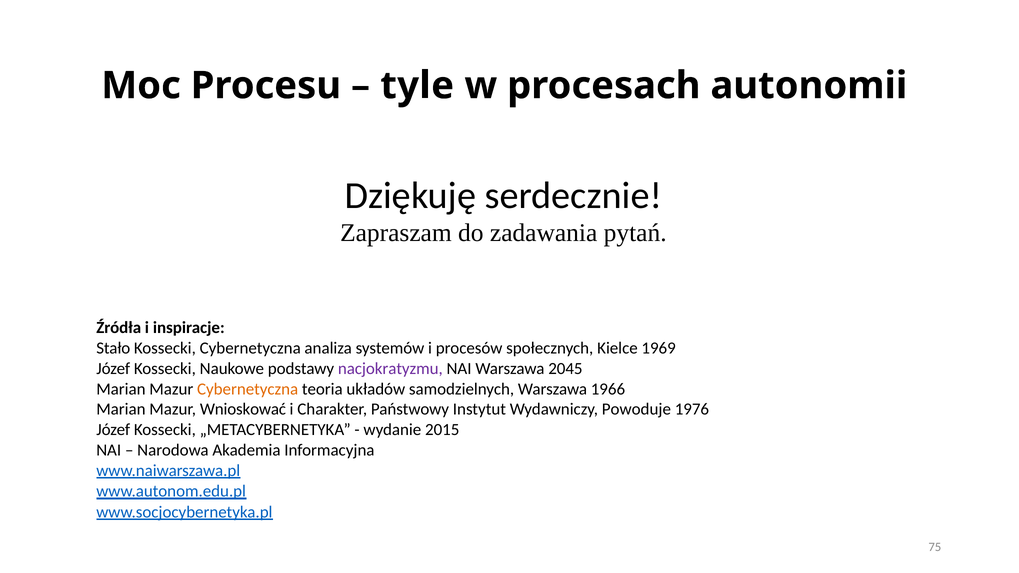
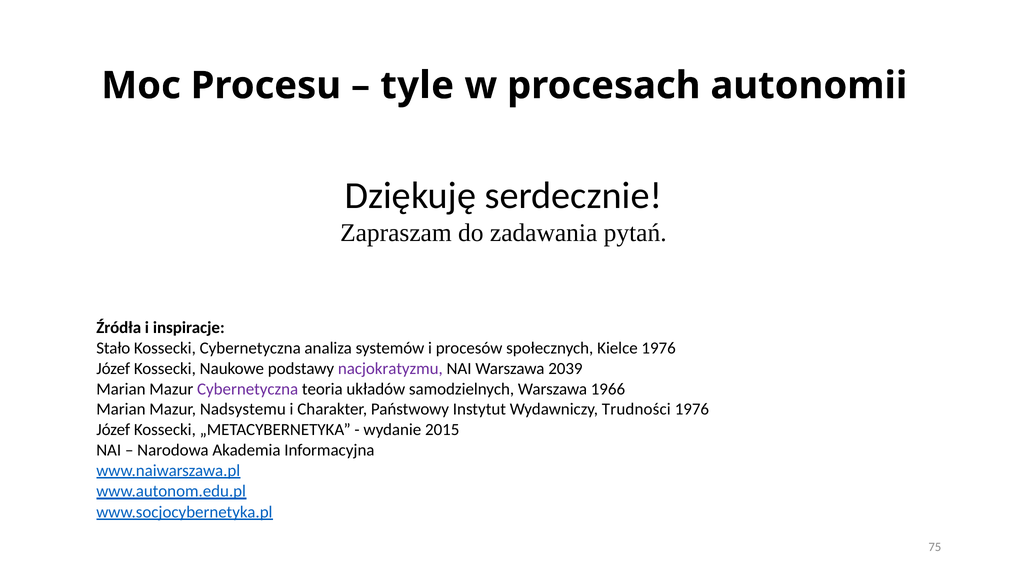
Kielce 1969: 1969 -> 1976 (659, 348)
2045: 2045 -> 2039 (565, 369)
Cybernetyczna colour: orange -> purple (248, 389)
Wnioskować: Wnioskować -> Nadsystemu (243, 409)
Powoduje: Powoduje -> Trudności (636, 409)
